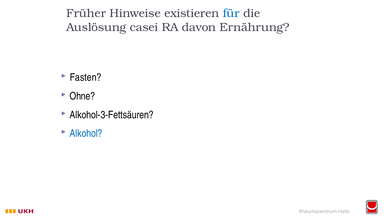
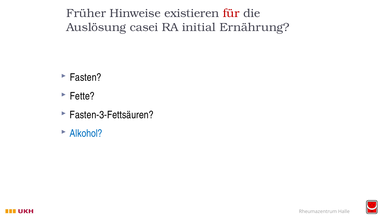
für colour: blue -> red (231, 13)
davon: davon -> initial (199, 27)
Ohne: Ohne -> Fette (82, 96)
Alkohol-3-Fettsäuren: Alkohol-3-Fettsäuren -> Fasten-3-Fettsäuren (112, 115)
